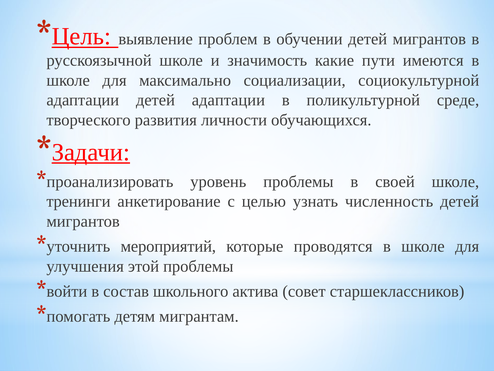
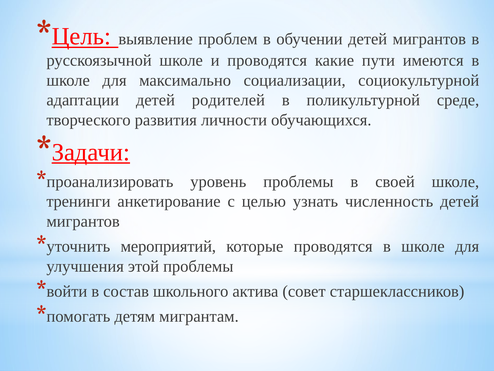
и значимость: значимость -> проводятся (267, 60)
детей адаптации: адаптации -> родителей (228, 100)
